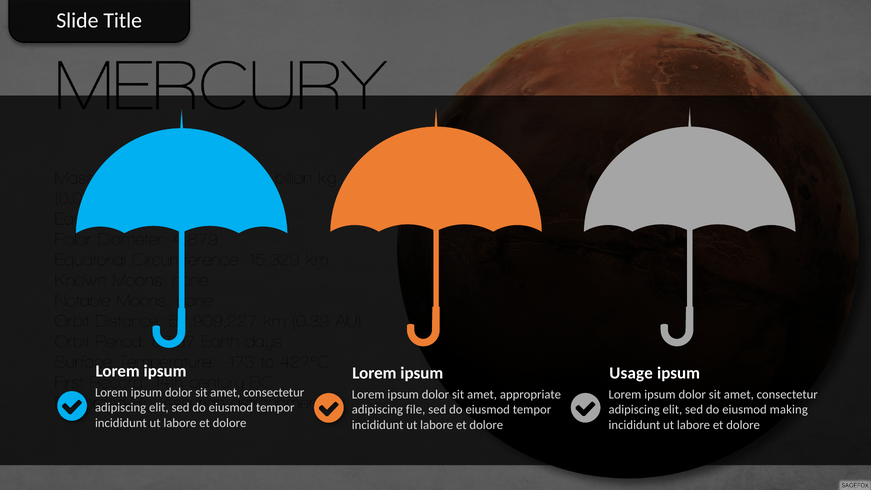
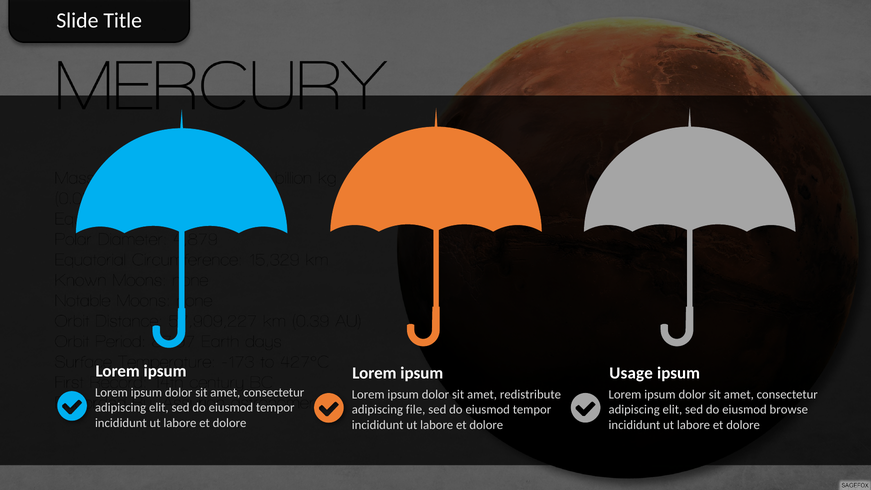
appropriate: appropriate -> redistribute (530, 394)
making: making -> browse (789, 410)
